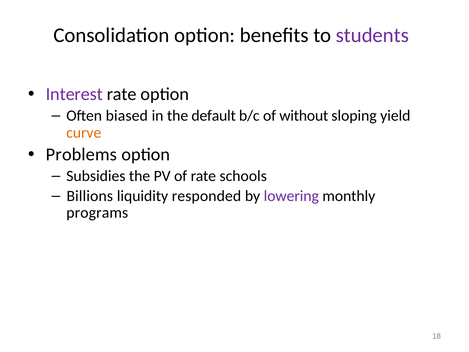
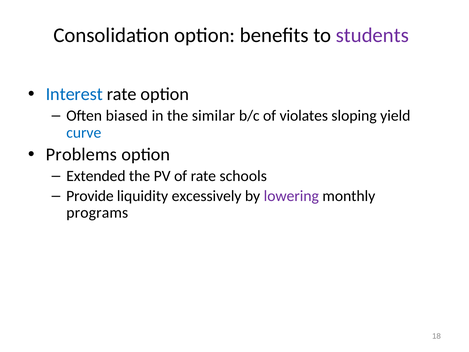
Interest colour: purple -> blue (74, 94)
default: default -> similar (213, 116)
without: without -> violates (304, 116)
curve colour: orange -> blue (84, 132)
Subsidies: Subsidies -> Extended (96, 176)
Billions: Billions -> Provide (90, 196)
responded: responded -> excessively (207, 196)
